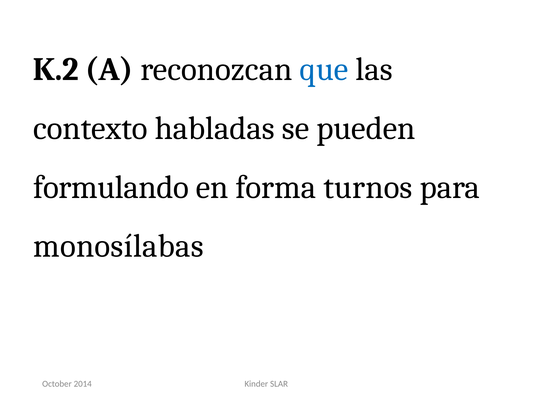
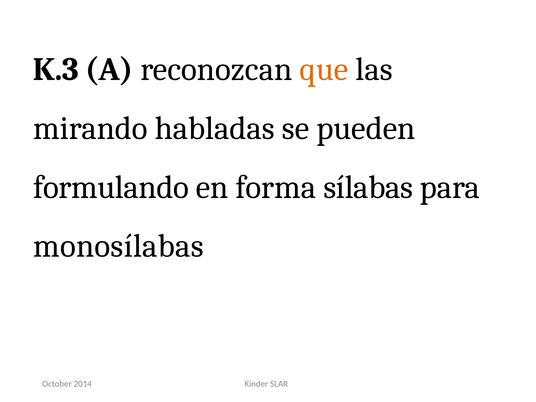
K.2: K.2 -> K.3 (56, 69)
que colour: blue -> orange (324, 69)
contexto: contexto -> mirando (90, 128)
turnos: turnos -> sílabas (368, 187)
